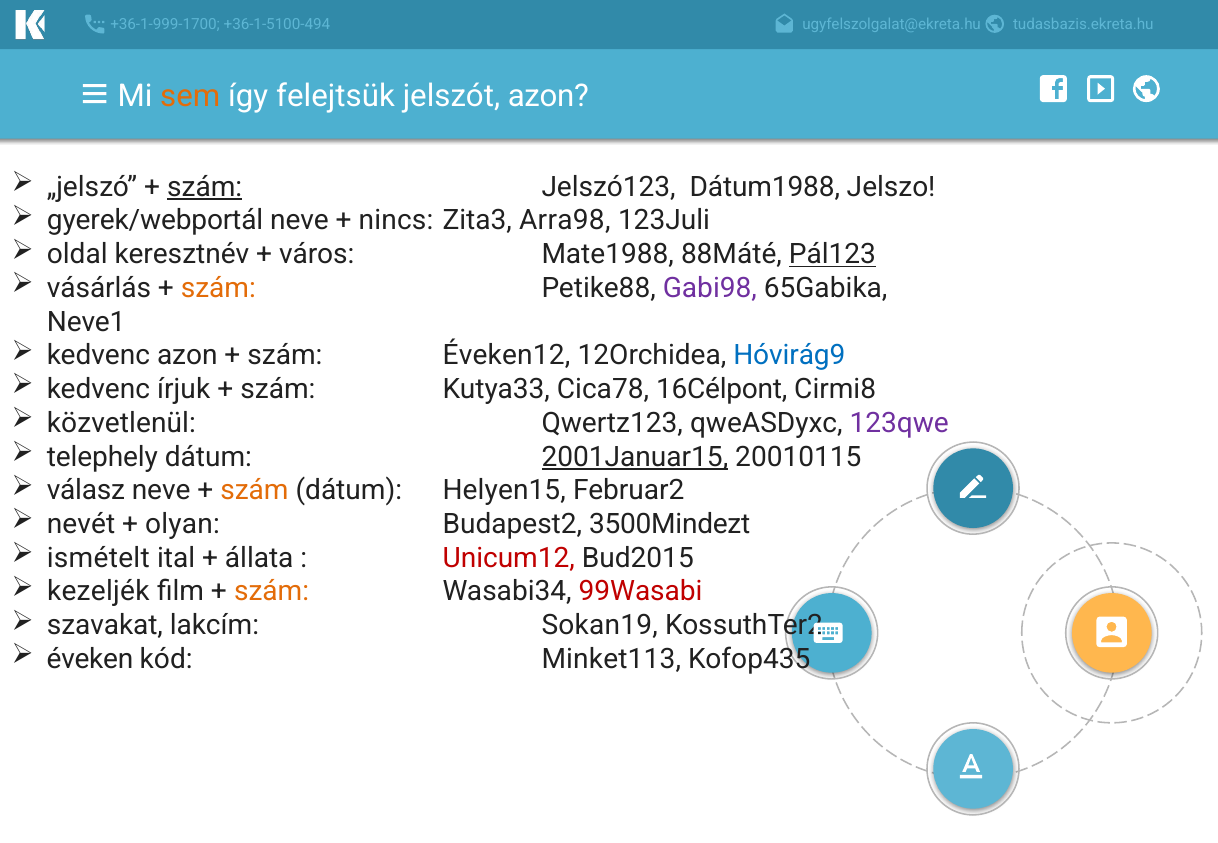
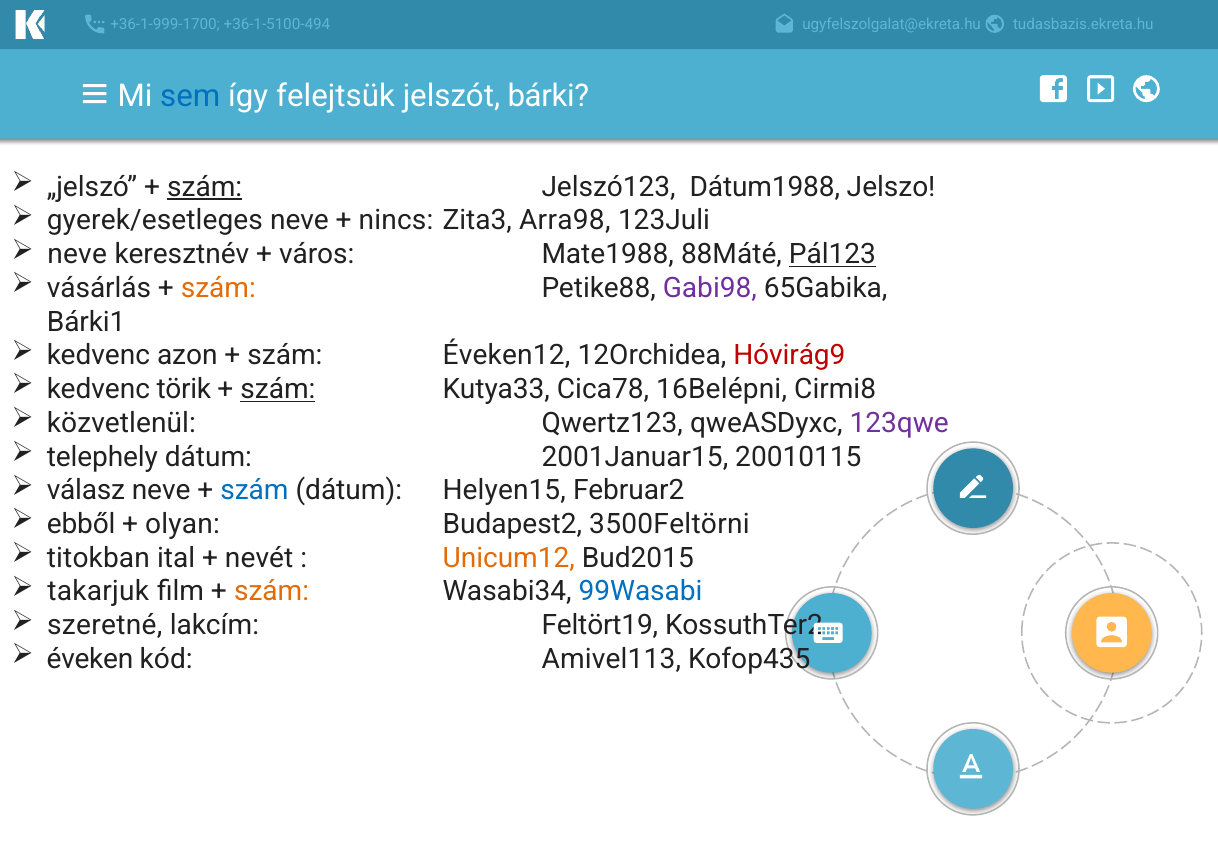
sem colour: orange -> blue (190, 96)
jelszót azon: azon -> bárki (548, 96)
gyerek/webportál: gyerek/webportál -> gyerek/esetleges (155, 221)
oldal: oldal -> neve (77, 254)
Neve1: Neve1 -> Bárki1 (86, 322)
Hóvirág9 colour: blue -> red (789, 356)
írjuk: írjuk -> törik (184, 389)
szám underline: none -> present (278, 389)
16Célpont: 16Célpont -> 16Belépni (722, 389)
2001Januar15 underline: present -> none (635, 457)
szám colour: orange -> blue (254, 491)
nevét: nevét -> ebből (81, 524)
3500Mindezt: 3500Mindezt -> 3500Feltörni (669, 524)
ismételt: ismételt -> titokban (98, 558)
állata: állata -> nevét (259, 558)
Unicum12 colour: red -> orange (509, 558)
kezeljék: kezeljék -> takarjuk (98, 592)
99Wasabi colour: red -> blue (641, 592)
szavakat: szavakat -> szeretné (105, 626)
Sokan19: Sokan19 -> Feltört19 (600, 626)
Minket113: Minket113 -> Amivel113 (611, 659)
